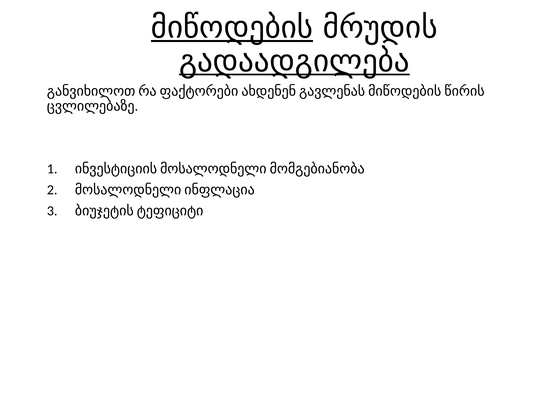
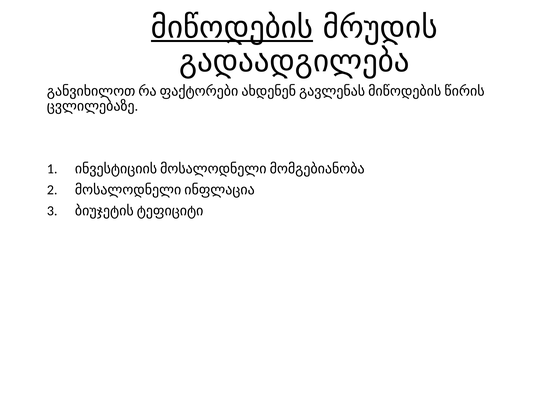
გადაადგილება underline: present -> none (294, 61)
